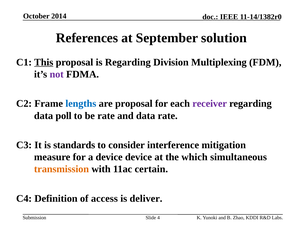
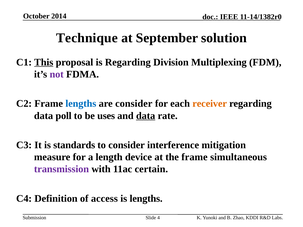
References: References -> Technique (87, 38)
are proposal: proposal -> consider (134, 104)
receiver colour: purple -> orange (210, 104)
be rate: rate -> uses (106, 116)
data underline: none -> present (146, 116)
a device: device -> length (109, 157)
the which: which -> frame (194, 157)
transmission colour: orange -> purple (62, 169)
is deliver: deliver -> lengths (146, 199)
